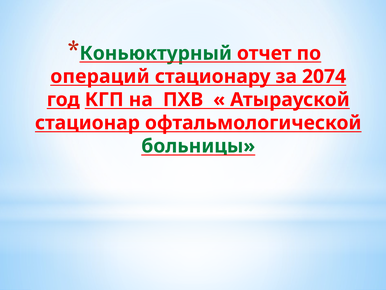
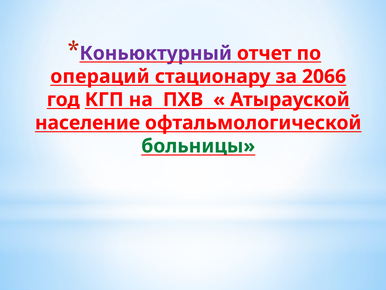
Коньюктурный colour: green -> purple (156, 53)
2074: 2074 -> 2066 (324, 76)
стационар: стационар -> население (87, 123)
